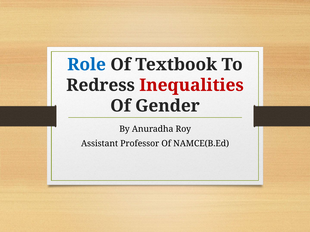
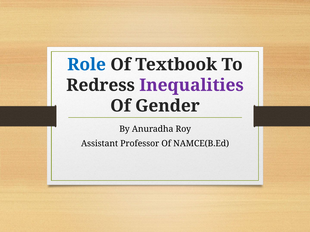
Inequalities colour: red -> purple (191, 85)
